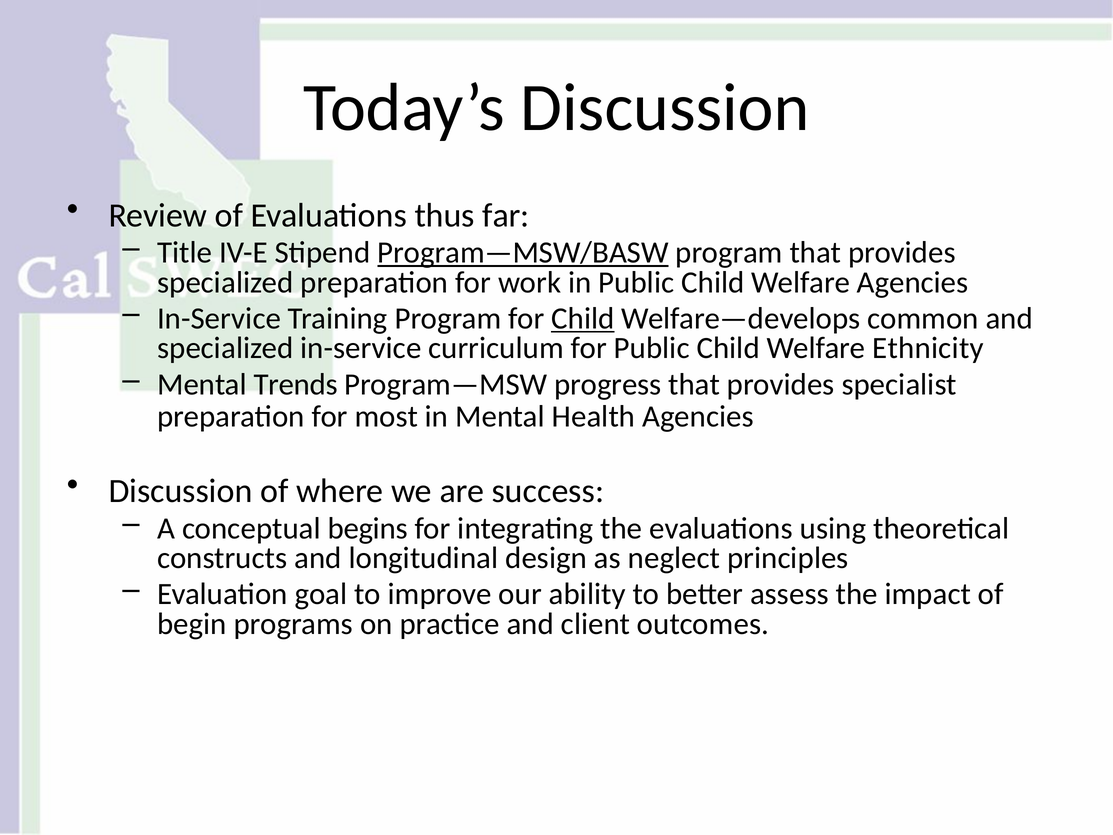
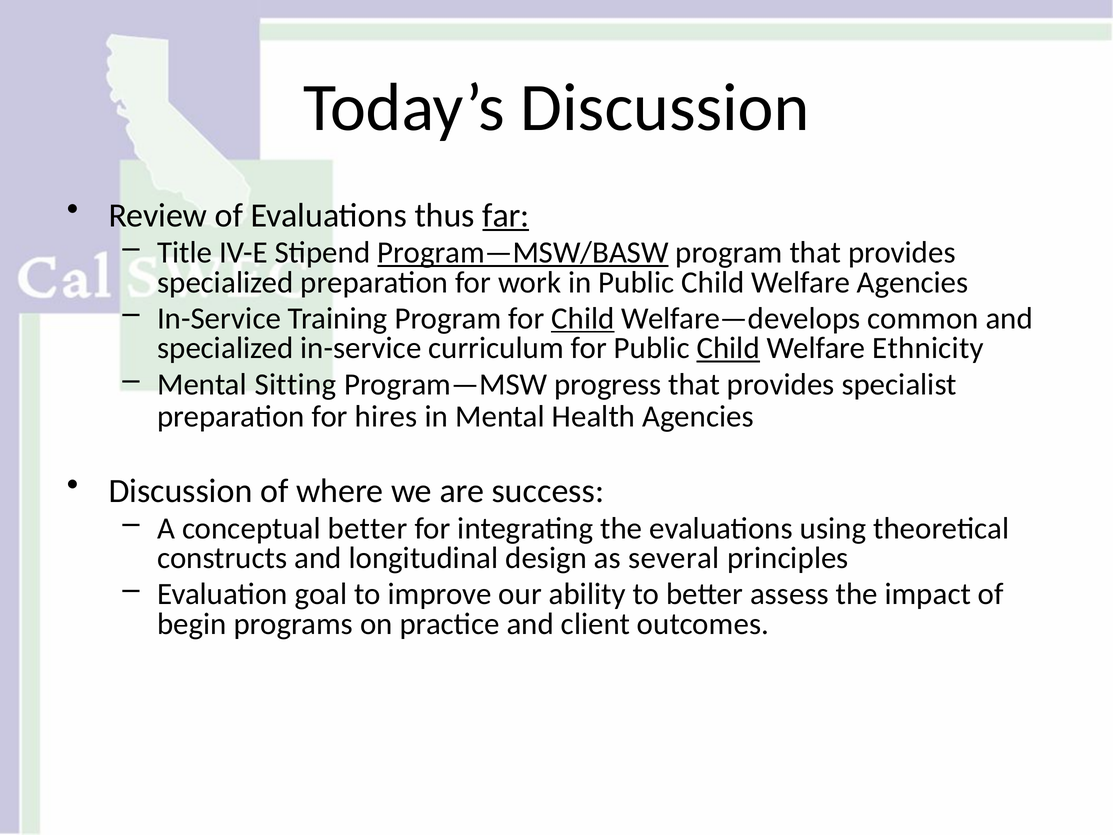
far underline: none -> present (506, 215)
Child underline: none -> present (728, 348)
Trends: Trends -> Sitting (295, 385)
most: most -> hires (386, 417)
conceptual begins: begins -> better (367, 528)
neglect: neglect -> several (674, 558)
